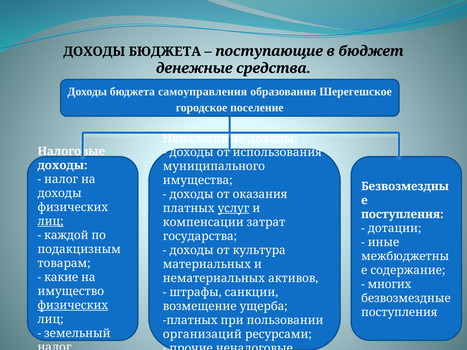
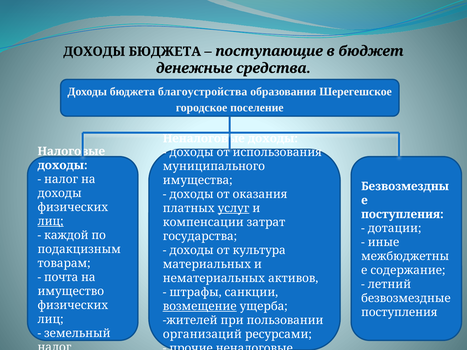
самоуправления: самоуправления -> благоустройства (203, 92)
какие: какие -> почта (61, 278)
многих: многих -> летний (389, 285)
физических underline: present -> none (73, 306)
возмещение underline: none -> present (200, 307)
платных: платных -> жителей (190, 321)
